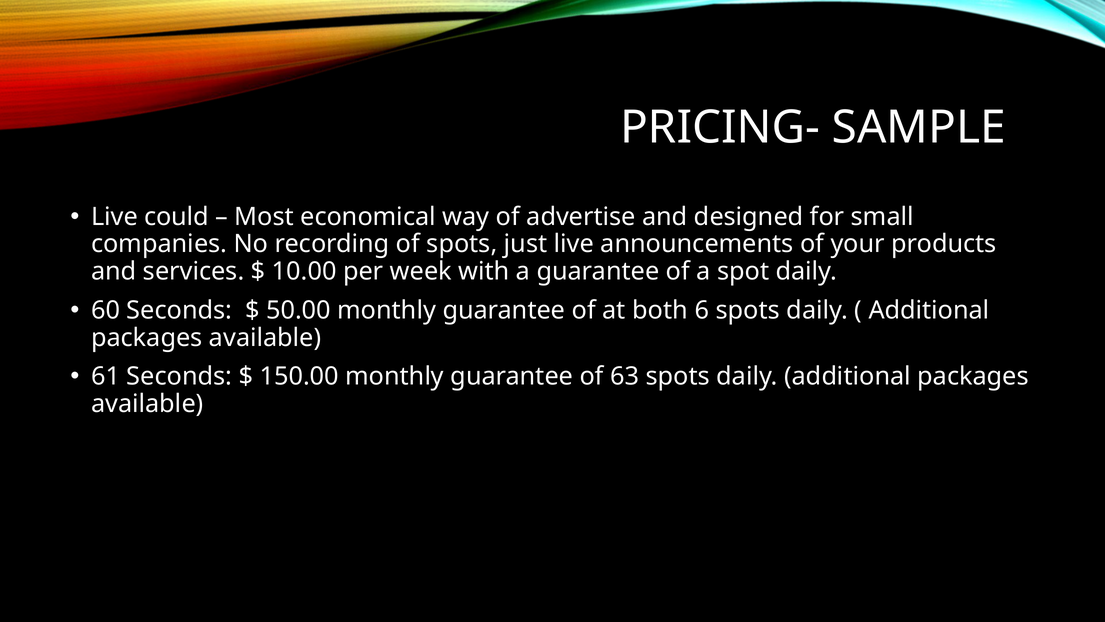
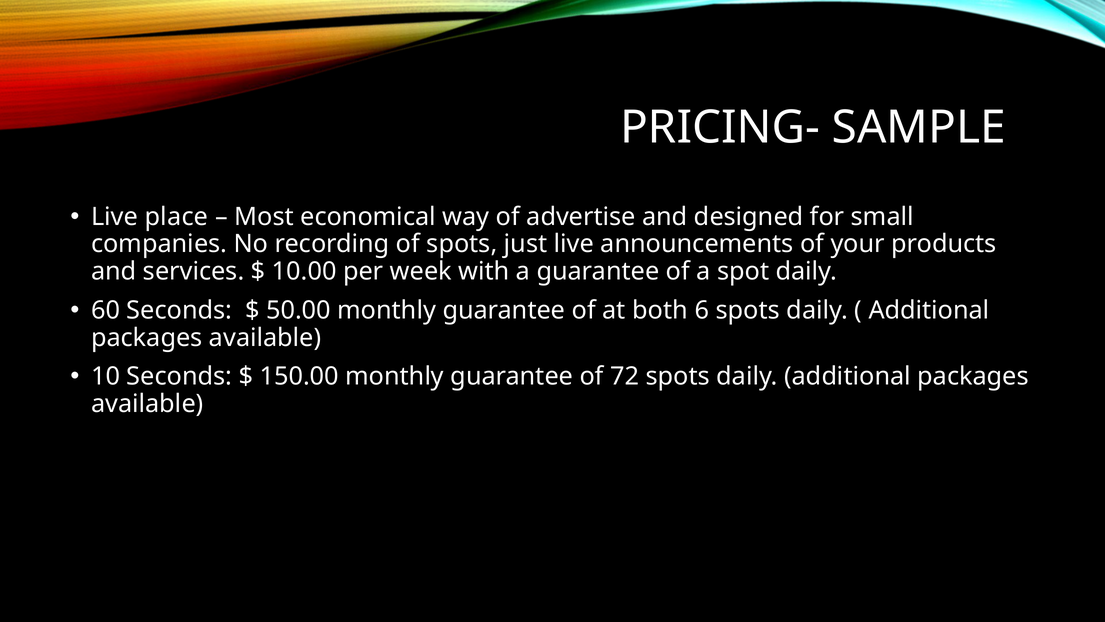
could: could -> place (176, 217)
61: 61 -> 10 (106, 376)
63: 63 -> 72 (625, 376)
